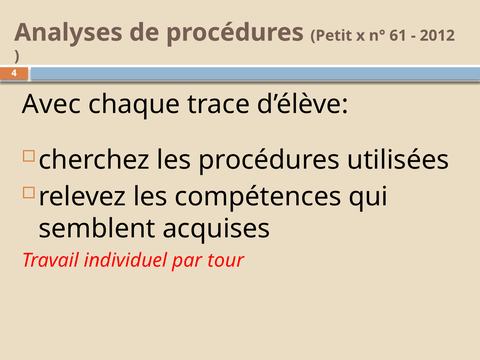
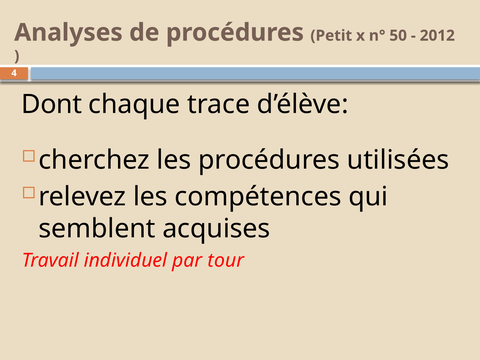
61: 61 -> 50 (398, 36)
Avec: Avec -> Dont (52, 104)
